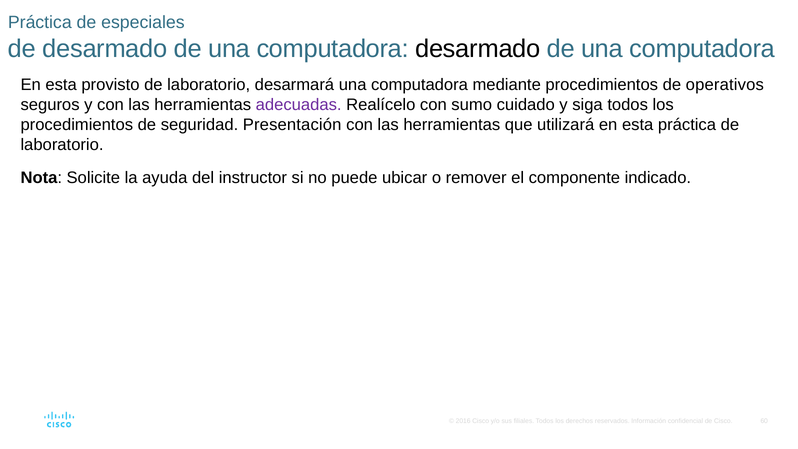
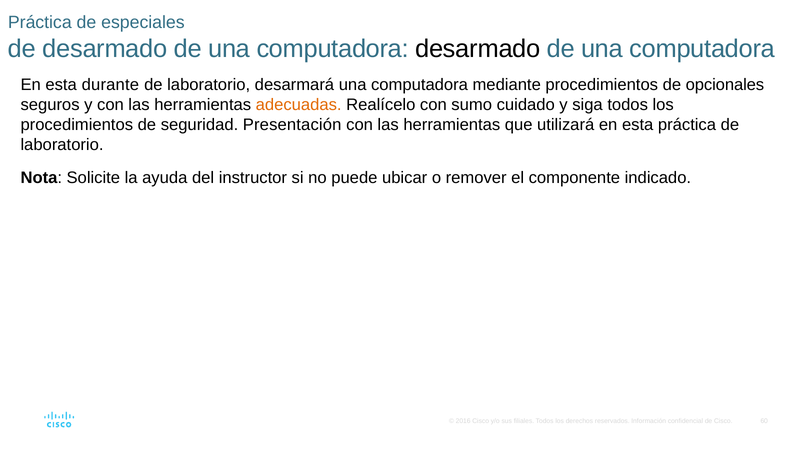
provisto: provisto -> durante (110, 85)
operativos: operativos -> opcionales (725, 85)
adecuadas colour: purple -> orange (299, 105)
